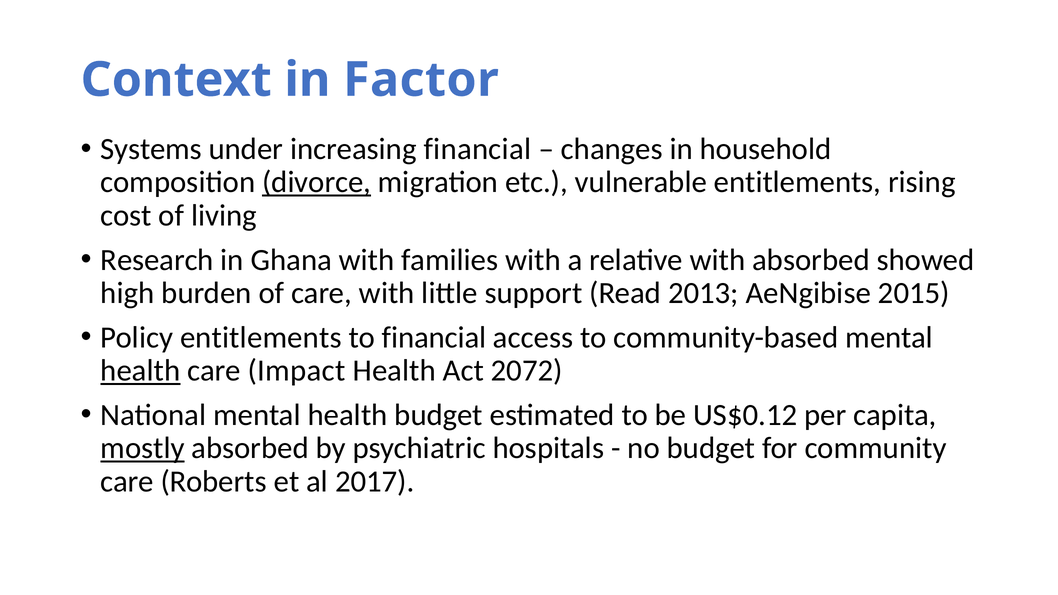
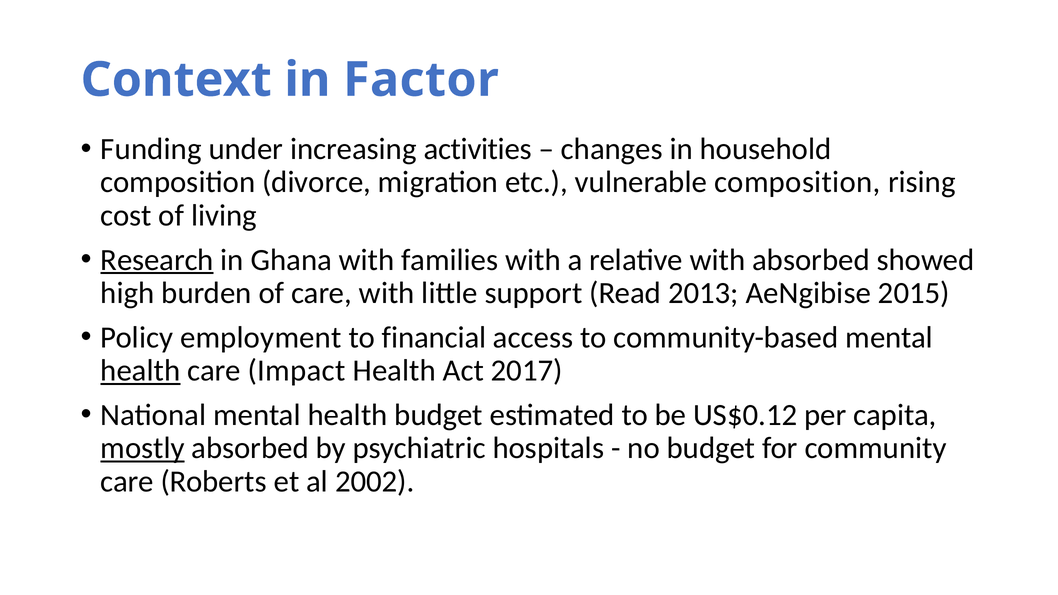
Systems: Systems -> Funding (151, 149)
increasing financial: financial -> activities (478, 149)
divorce underline: present -> none (317, 182)
vulnerable entitlements: entitlements -> composition (797, 182)
Research underline: none -> present (157, 260)
Policy entitlements: entitlements -> employment (261, 337)
2072: 2072 -> 2017 (527, 371)
2017: 2017 -> 2002 (375, 482)
